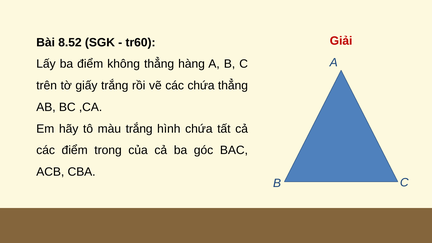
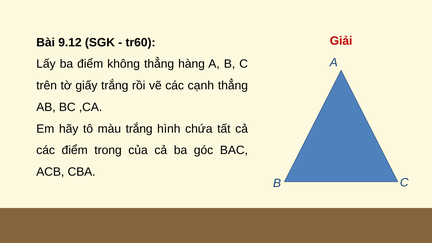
8.52: 8.52 -> 9.12 (70, 42)
các chứa: chứa -> cạnh (201, 86)
